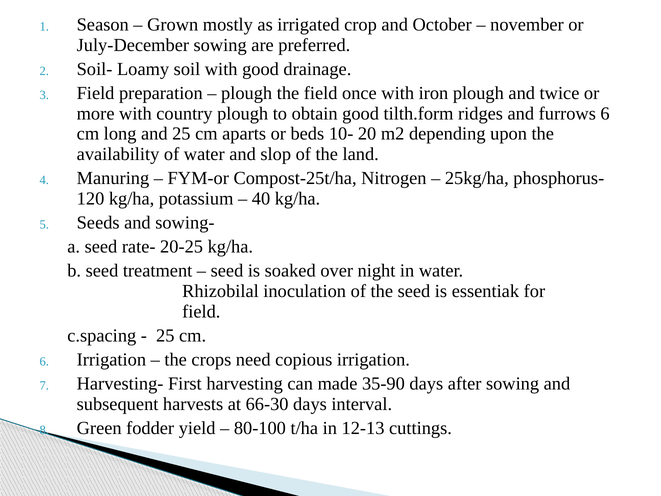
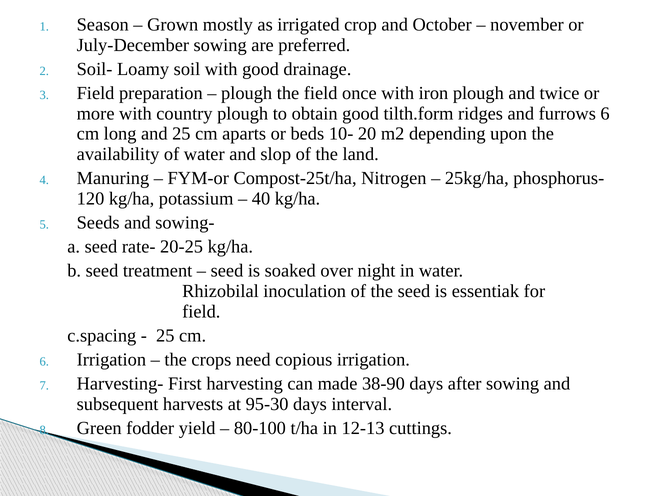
35-90: 35-90 -> 38-90 (383, 384)
66-30: 66-30 -> 95-30 (267, 404)
